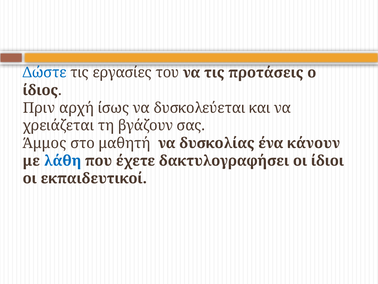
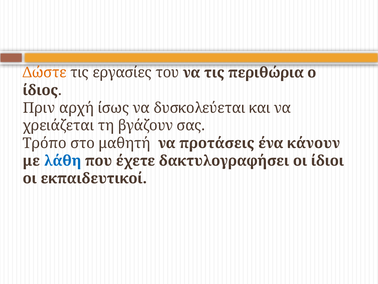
Δώστε colour: blue -> orange (45, 73)
προτάσεις: προτάσεις -> περιθώρια (266, 73)
Άμμος: Άμμος -> Τρόπο (45, 143)
δυσκολίας: δυσκολίας -> προτάσεις (217, 143)
